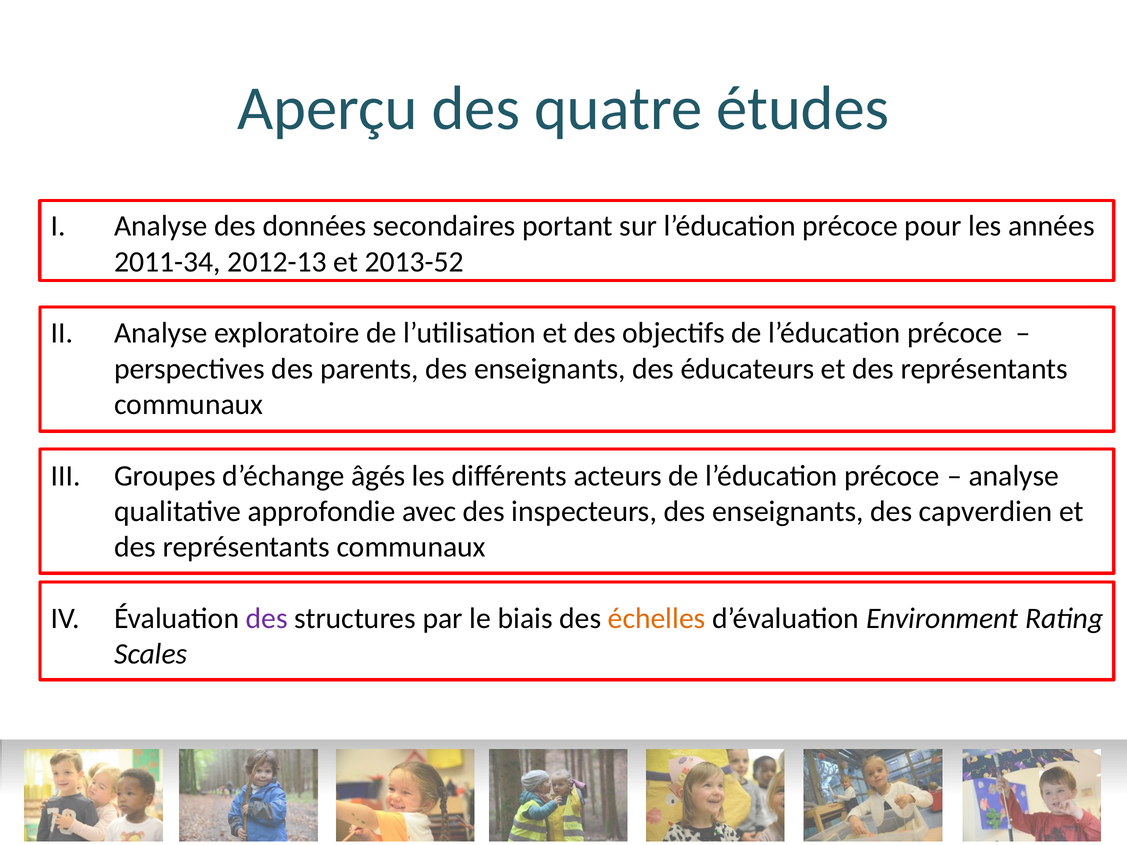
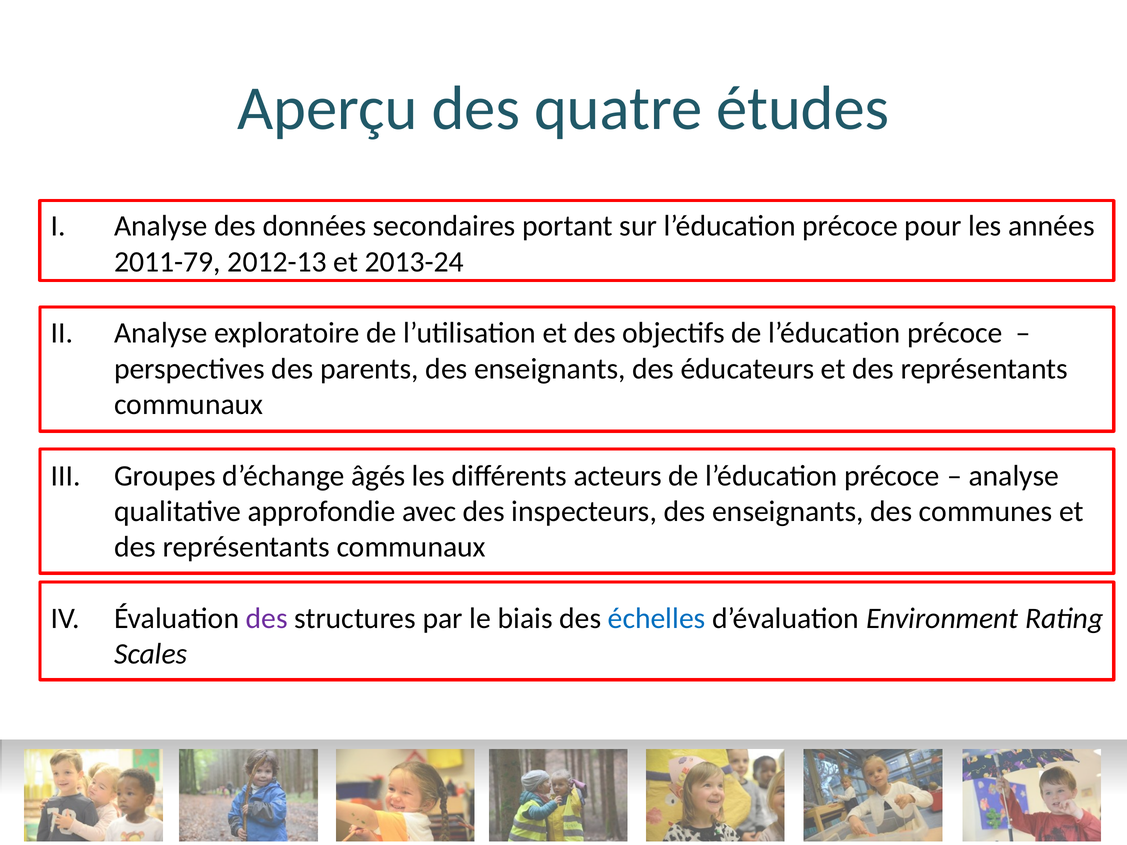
2011-34: 2011-34 -> 2011-79 (167, 262)
2013-52: 2013-52 -> 2013-24 (414, 262)
capverdien: capverdien -> communes (986, 512)
échelles colour: orange -> blue (657, 619)
